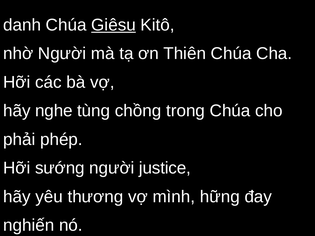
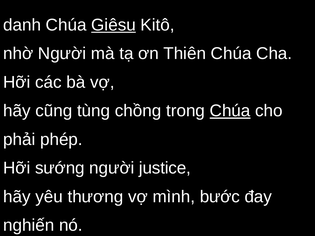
nghe: nghe -> cũng (54, 111)
Chúa underline: none -> present (230, 111)
hững: hững -> bước (220, 197)
